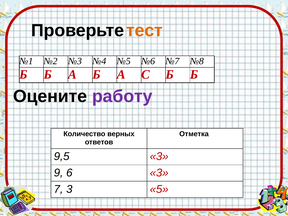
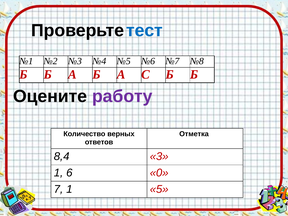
тест colour: orange -> blue (144, 30)
9,5: 9,5 -> 8,4 (62, 156)
9: 9 -> 1 (59, 173)
6 3: 3 -> 0 (159, 173)
7 3: 3 -> 1 (69, 189)
